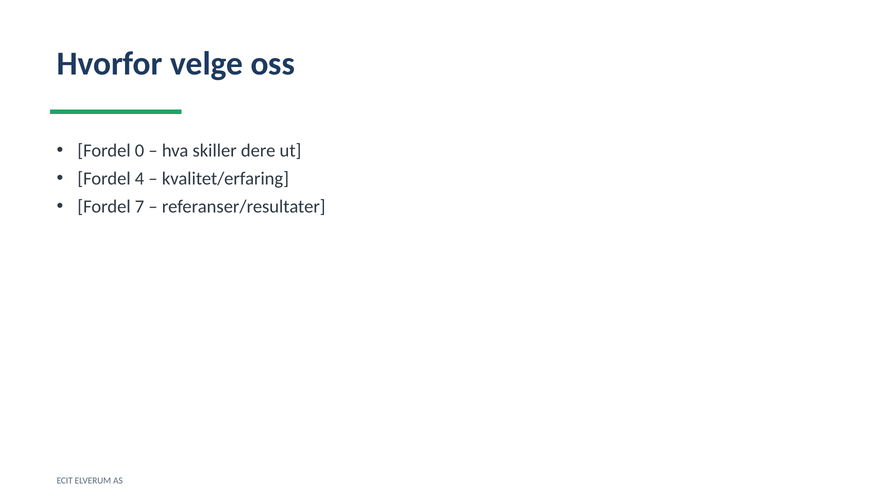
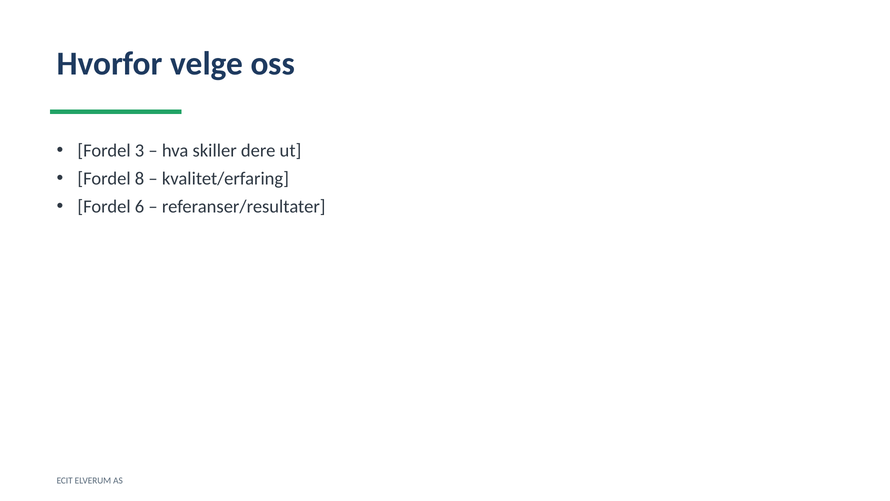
0: 0 -> 3 (140, 151)
4: 4 -> 8 (140, 179)
7: 7 -> 6 (140, 206)
